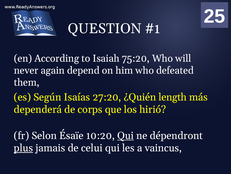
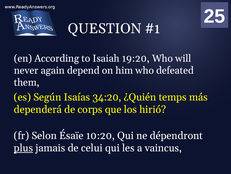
75:20: 75:20 -> 19:20 (136, 58)
27:20: 27:20 -> 34:20 (107, 97)
length: length -> temps (173, 97)
Qui underline: present -> none (126, 135)
